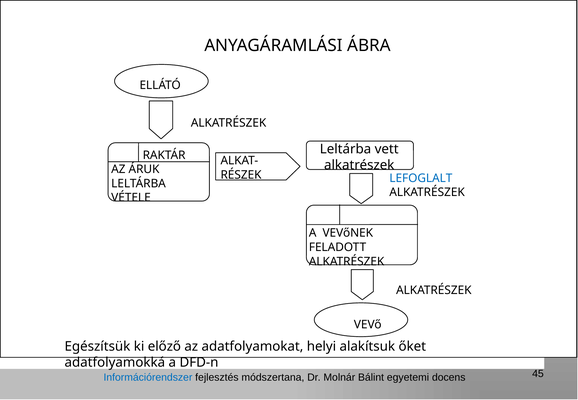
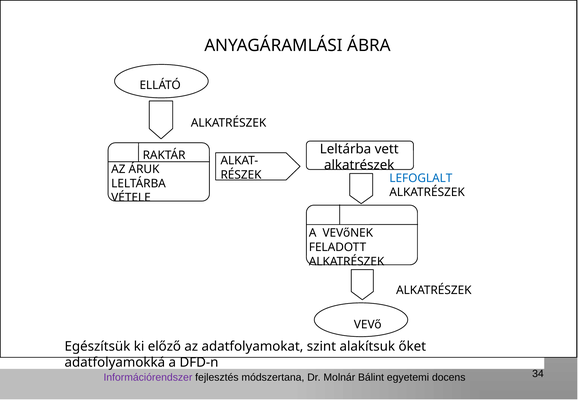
helyi: helyi -> szint (321, 347)
Információrendszer colour: blue -> purple (148, 378)
45: 45 -> 34 (538, 374)
